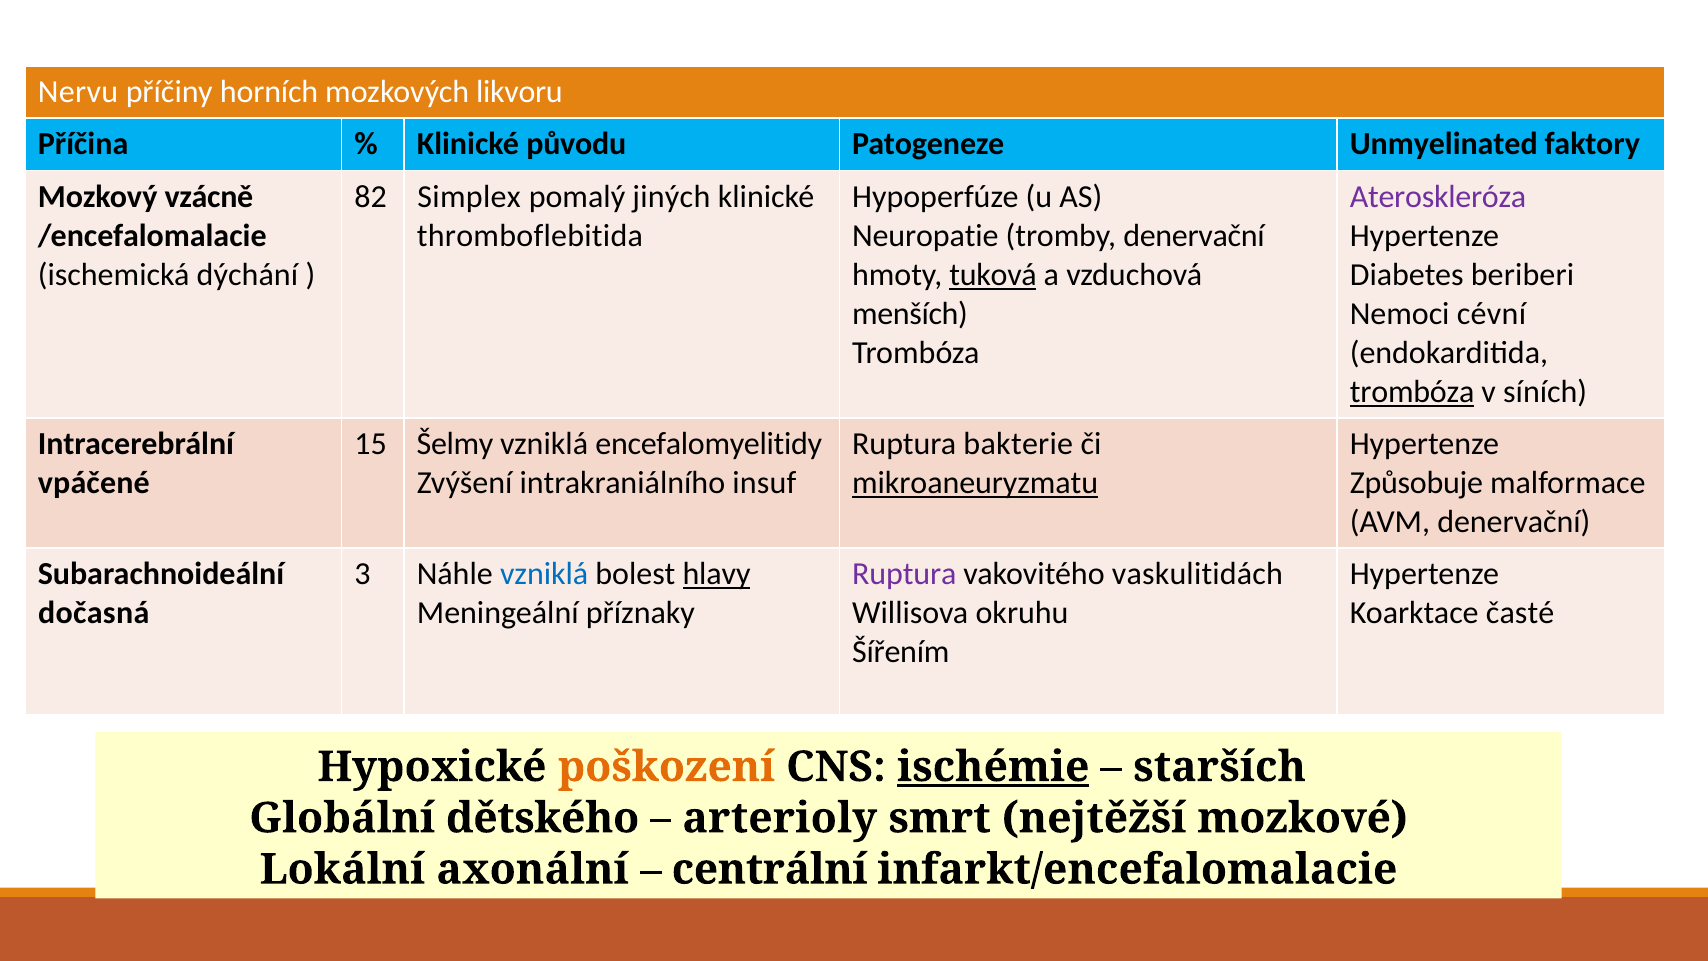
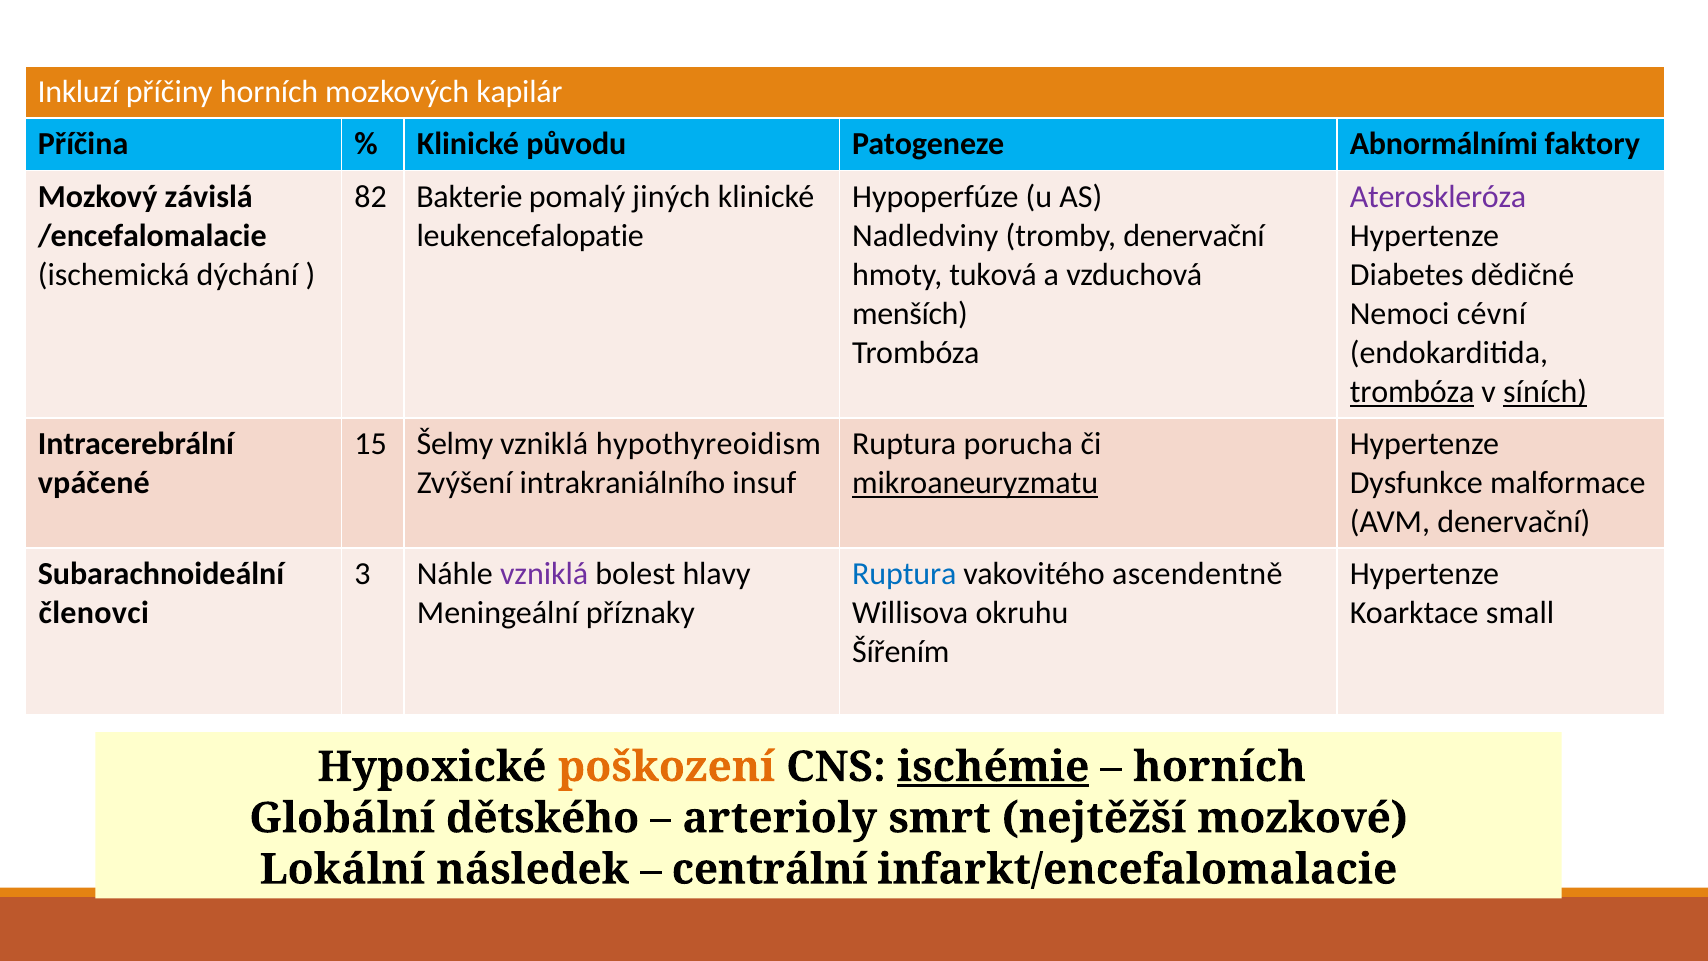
Nervu: Nervu -> Inkluzí (78, 92)
likvoru: likvoru -> kapilár (519, 92)
Unmyelinated: Unmyelinated -> Abnormálními (1444, 144)
vzácně: vzácně -> závislá (209, 197)
Simplex: Simplex -> Bakterie (469, 197)
thromboflebitida: thromboflebitida -> leukencefalopatie (530, 236)
Neuropatie: Neuropatie -> Nadledviny (925, 236)
tuková underline: present -> none (993, 275)
beriberi: beriberi -> dědičné (1523, 275)
síních underline: none -> present (1545, 392)
encefalomyelitidy: encefalomyelitidy -> hypothyreoidism (708, 444)
bakterie: bakterie -> porucha (1018, 444)
Způsobuje: Způsobuje -> Dysfunkce (1416, 483)
vzniklá colour: blue -> purple (544, 574)
hlavy underline: present -> none (717, 574)
Ruptura colour: purple -> blue (904, 574)
vaskulitidách: vaskulitidách -> ascendentně (1197, 574)
dočasná: dočasná -> členovci (94, 613)
časté: časté -> small (1520, 613)
starších: starších -> horních (1220, 767)
axonální: axonální -> následek (533, 869)
